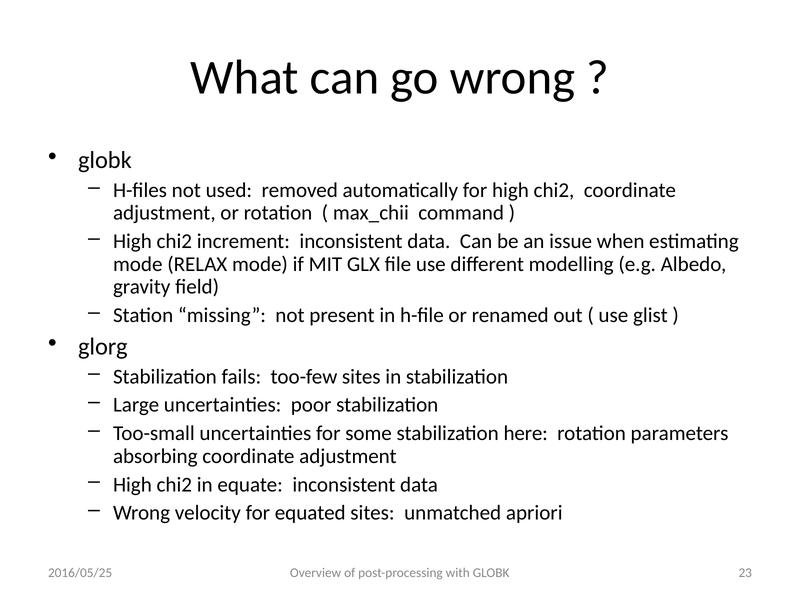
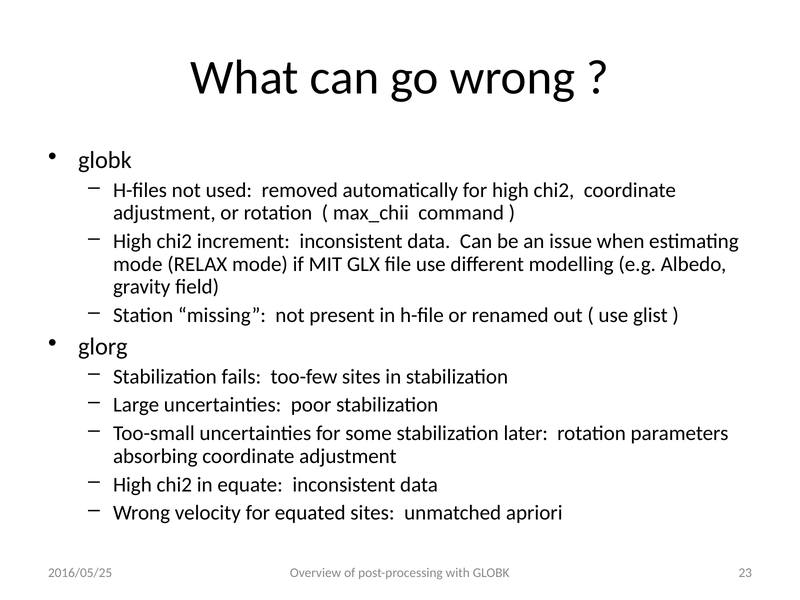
here: here -> later (526, 433)
